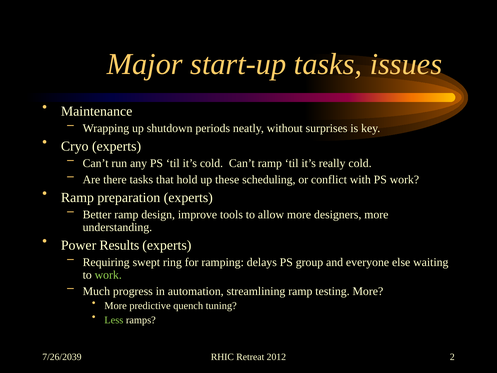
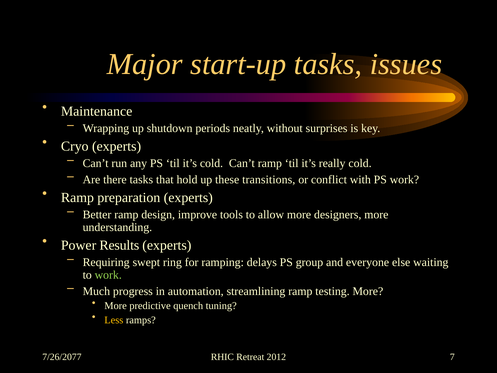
scheduling: scheduling -> transitions (269, 179)
Less colour: light green -> yellow (114, 320)
7/26/2039: 7/26/2039 -> 7/26/2077 (62, 357)
2: 2 -> 7 (452, 357)
